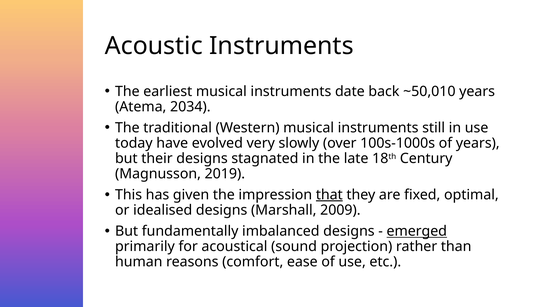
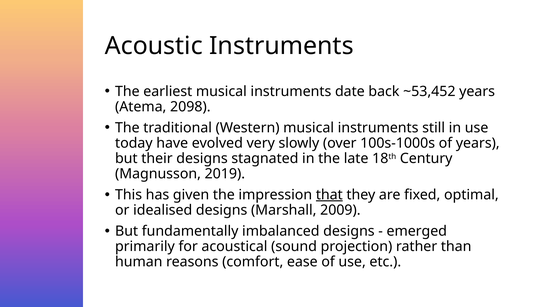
~50,010: ~50,010 -> ~53,452 (429, 91)
2034: 2034 -> 2098 (190, 107)
emerged underline: present -> none (417, 231)
